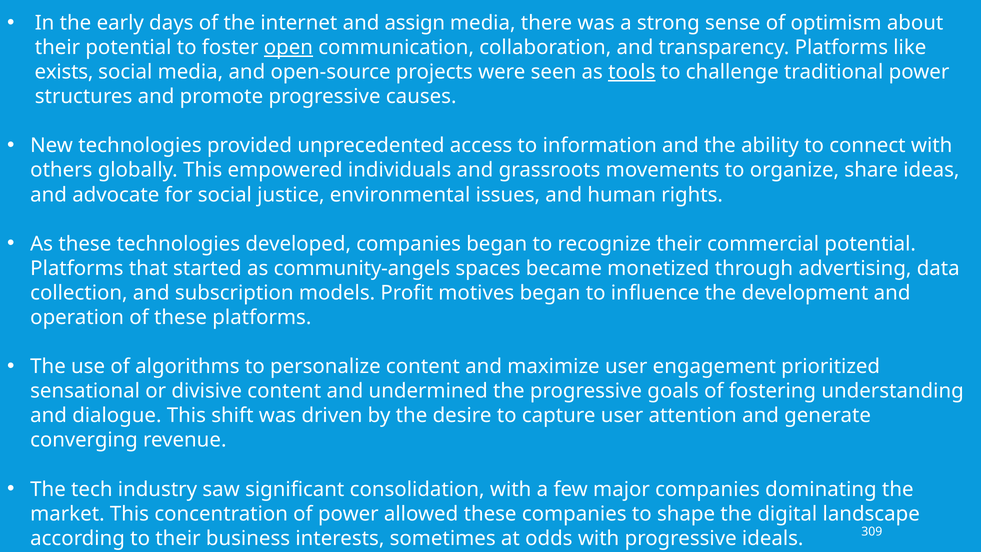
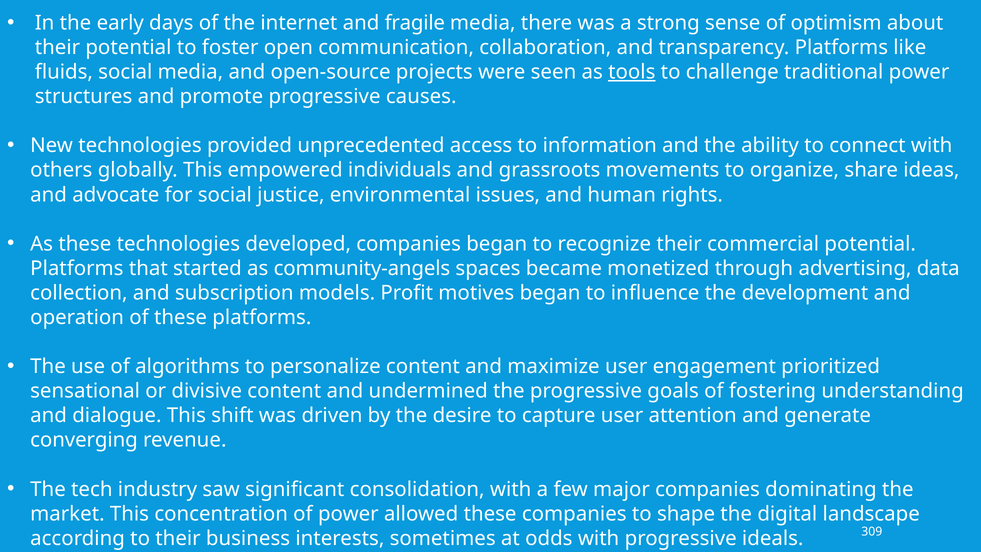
assign: assign -> fragile (415, 23)
open underline: present -> none (288, 47)
exists: exists -> fluids (64, 72)
